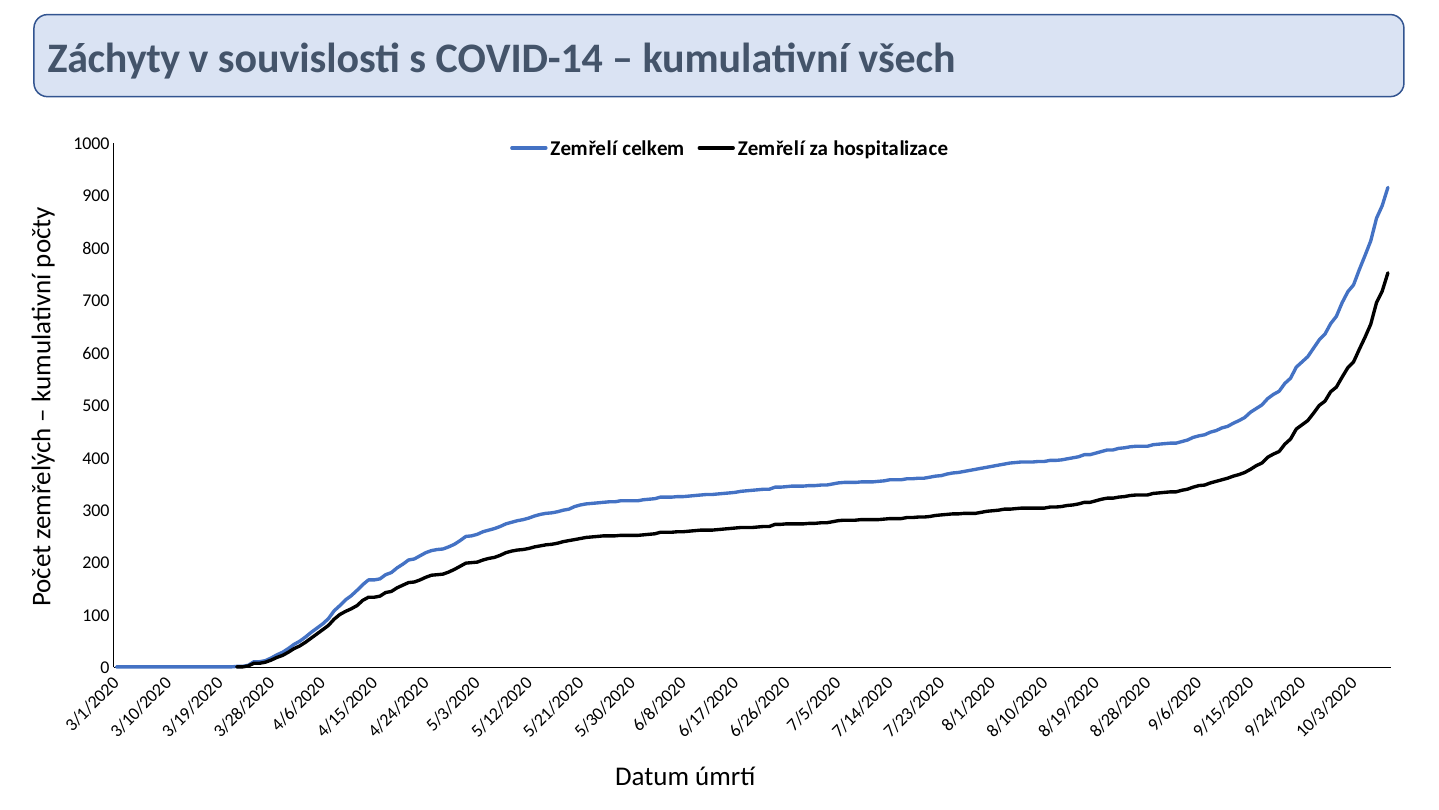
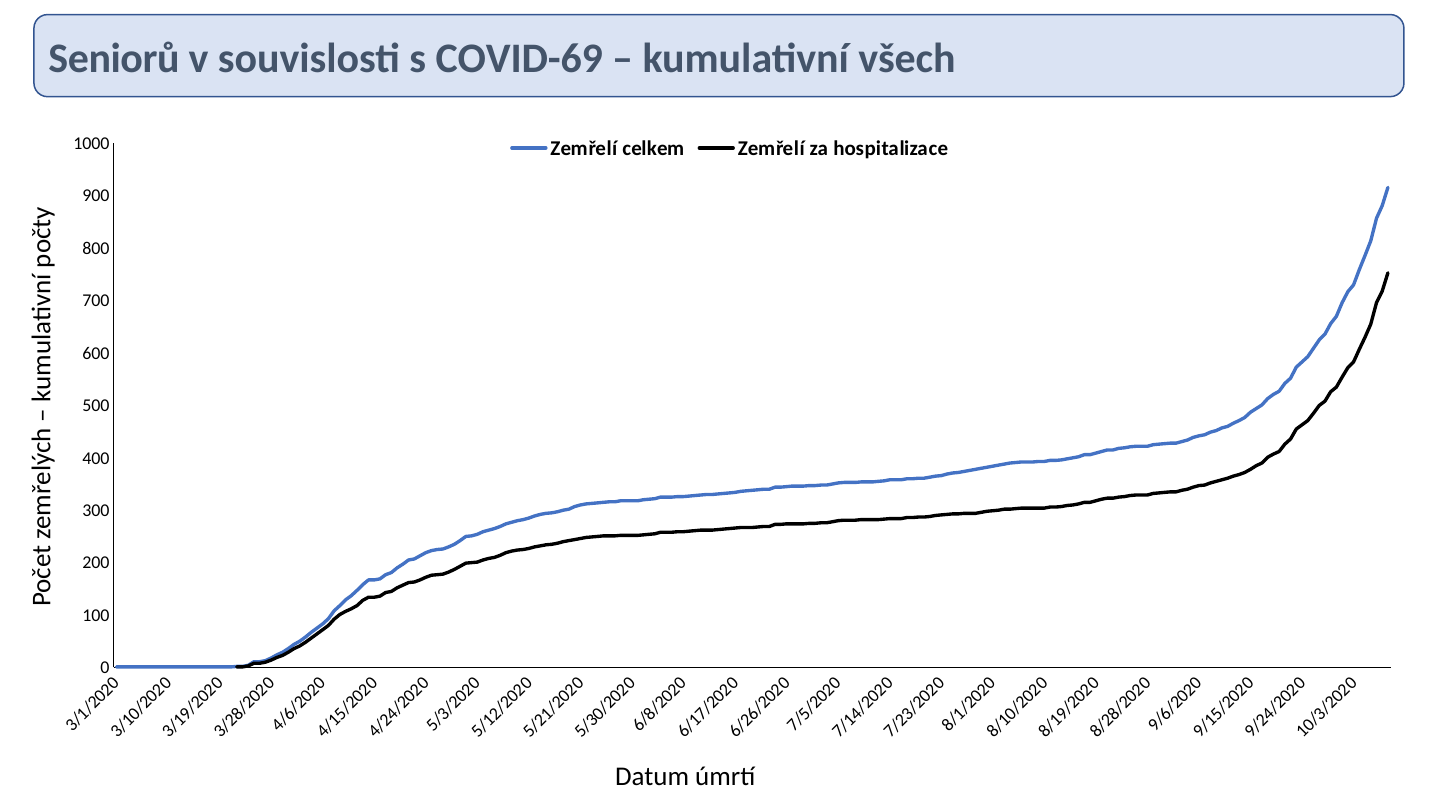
Záchyty: Záchyty -> Seniorů (114, 58)
COVID-14: COVID-14 -> COVID-69 (519, 58)
